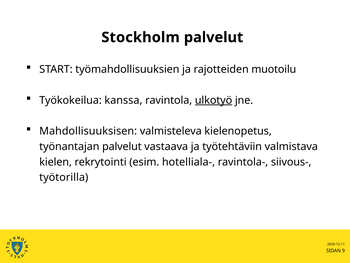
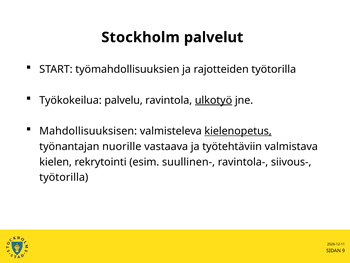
rajotteiden muotoilu: muotoilu -> työtorilla (274, 69)
kanssa: kanssa -> palvelu (124, 100)
kielenopetus underline: none -> present (238, 131)
työnantajan palvelut: palvelut -> nuorille (122, 146)
hotelliala-: hotelliala- -> suullinen- (189, 162)
